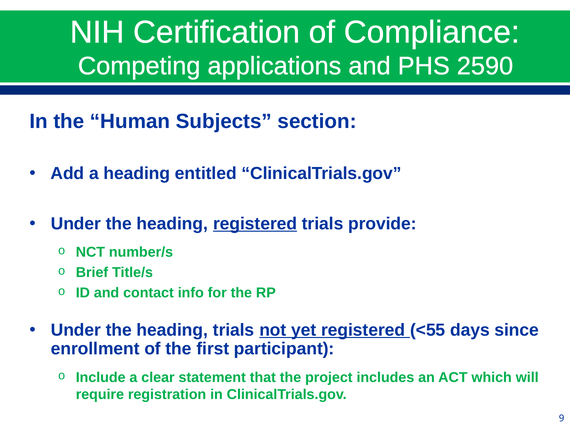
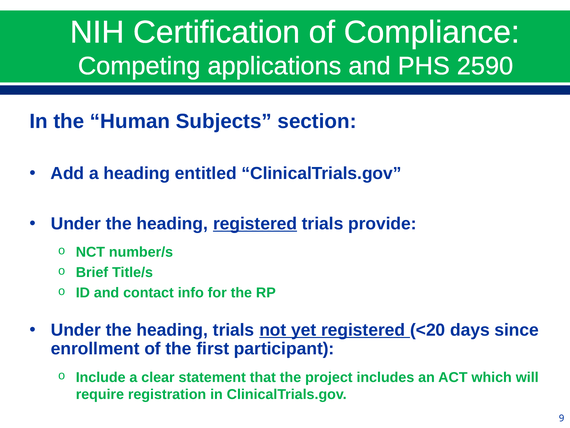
<55: <55 -> <20 (428, 330)
